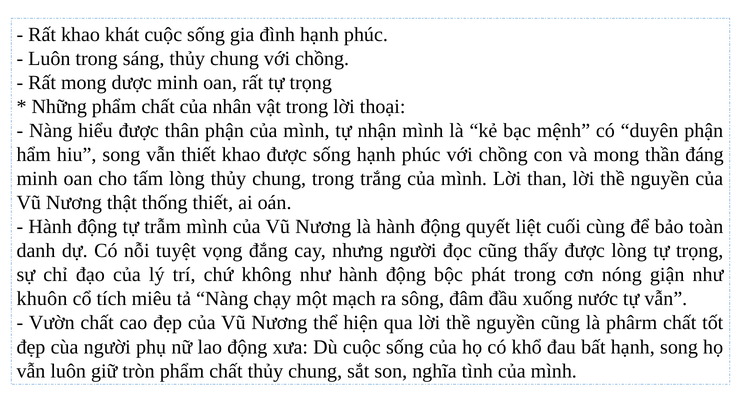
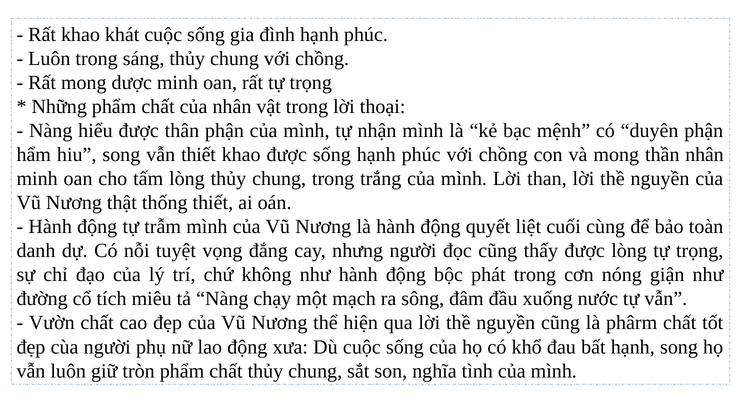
thần đáng: đáng -> nhân (705, 155)
khuôn: khuôn -> đường (42, 299)
